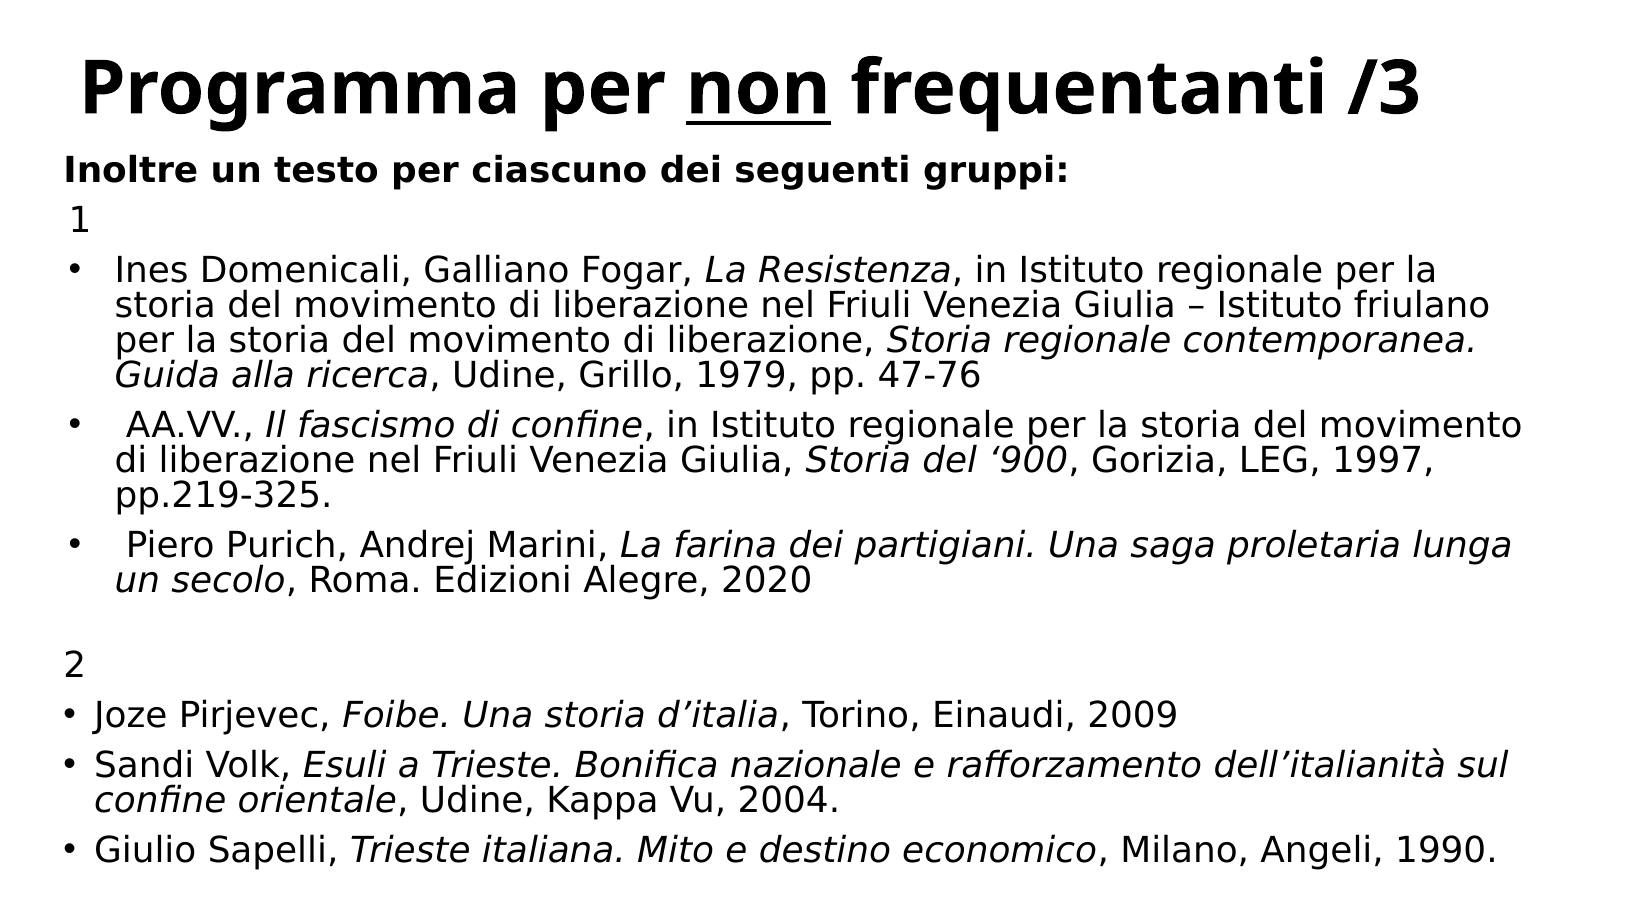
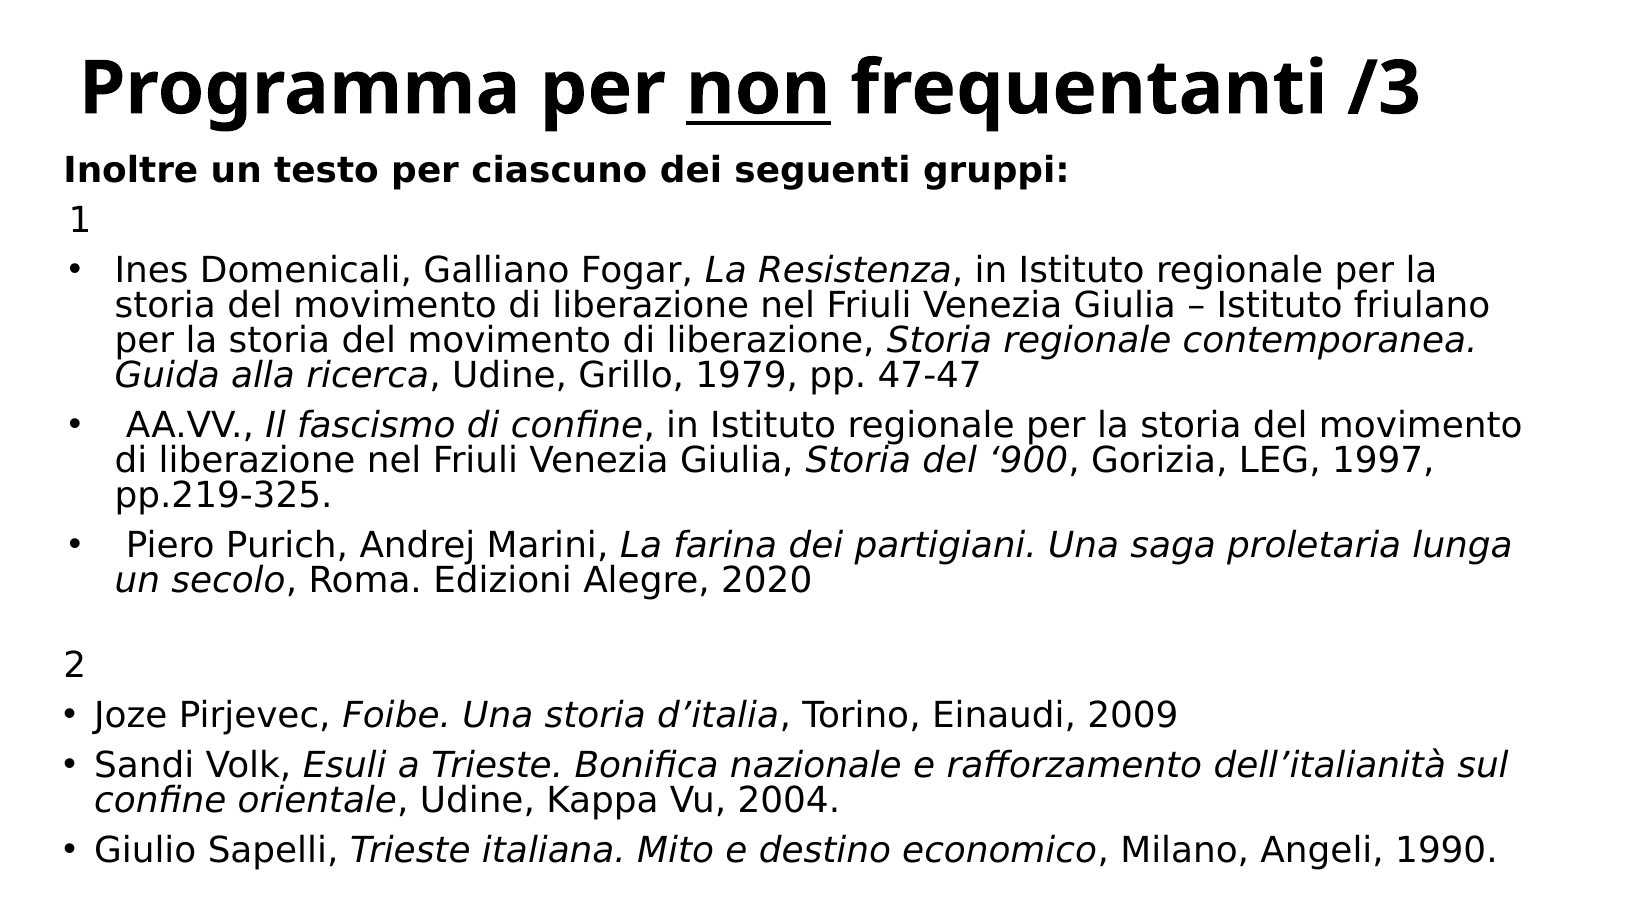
47-76: 47-76 -> 47-47 (930, 376)
